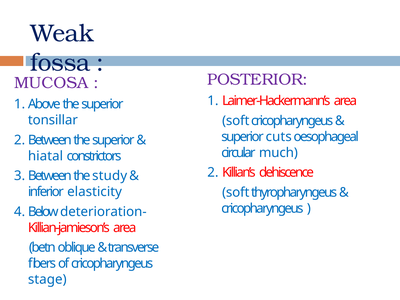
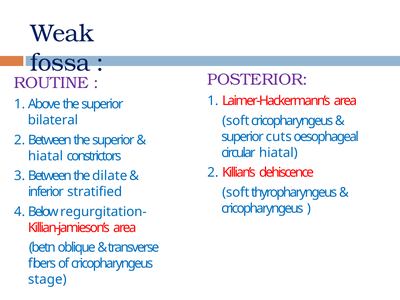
MUCOSA: MUCOSA -> ROUTINE (51, 83)
tonsillar: tonsillar -> bilateral (53, 120)
circular much: much -> hiatal (278, 153)
study: study -> dilate (110, 176)
elasticity: elasticity -> stratified (95, 192)
deterioration-: deterioration- -> regurgitation- (103, 212)
